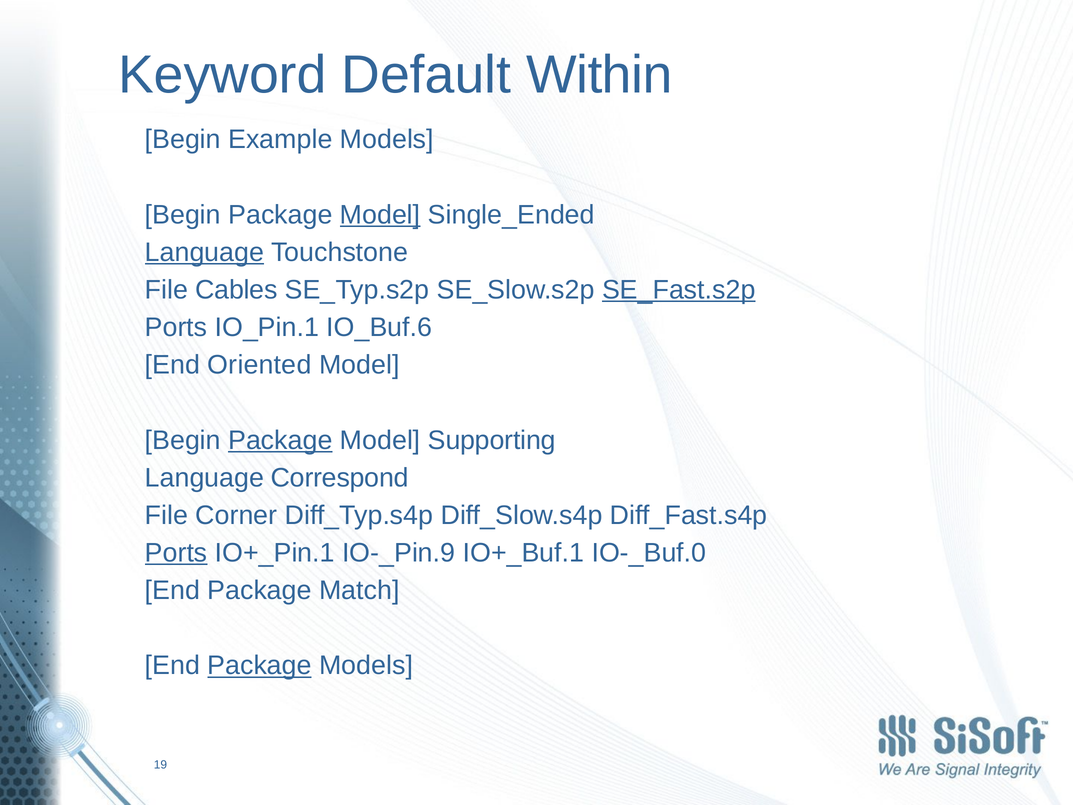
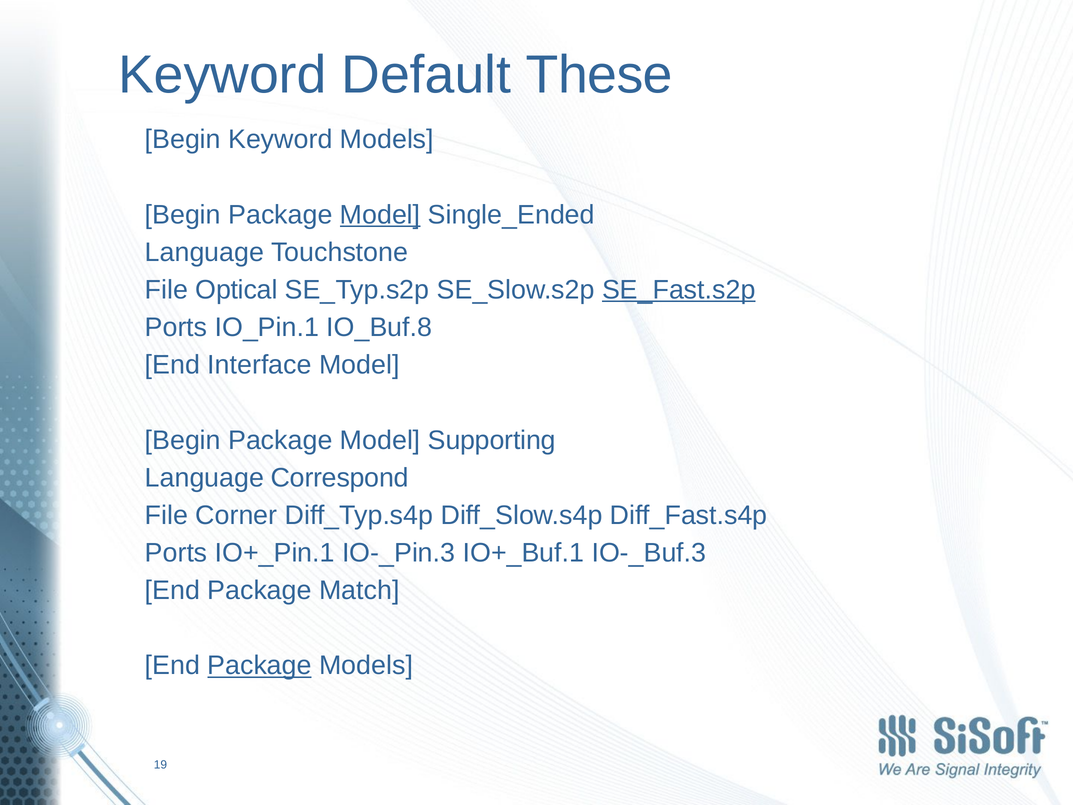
Within: Within -> These (599, 75)
Begin Example: Example -> Keyword (280, 140)
Language underline: present -> none (204, 252)
Cables: Cables -> Optical (236, 290)
IO_Buf.6: IO_Buf.6 -> IO_Buf.8 (379, 327)
Oriented: Oriented -> Interface (260, 365)
Package underline: present -> none (280, 440)
Ports underline: present -> none (176, 553)
IO-_Pin.9: IO-_Pin.9 -> IO-_Pin.3 (399, 553)
IO-_Buf.0: IO-_Buf.0 -> IO-_Buf.3 (649, 553)
